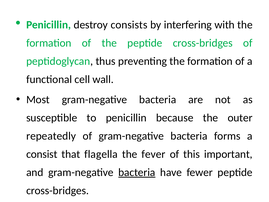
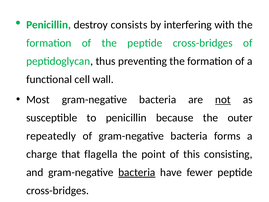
not underline: none -> present (223, 100)
consist: consist -> charge (42, 154)
fever: fever -> point (154, 154)
important: important -> consisting (228, 154)
